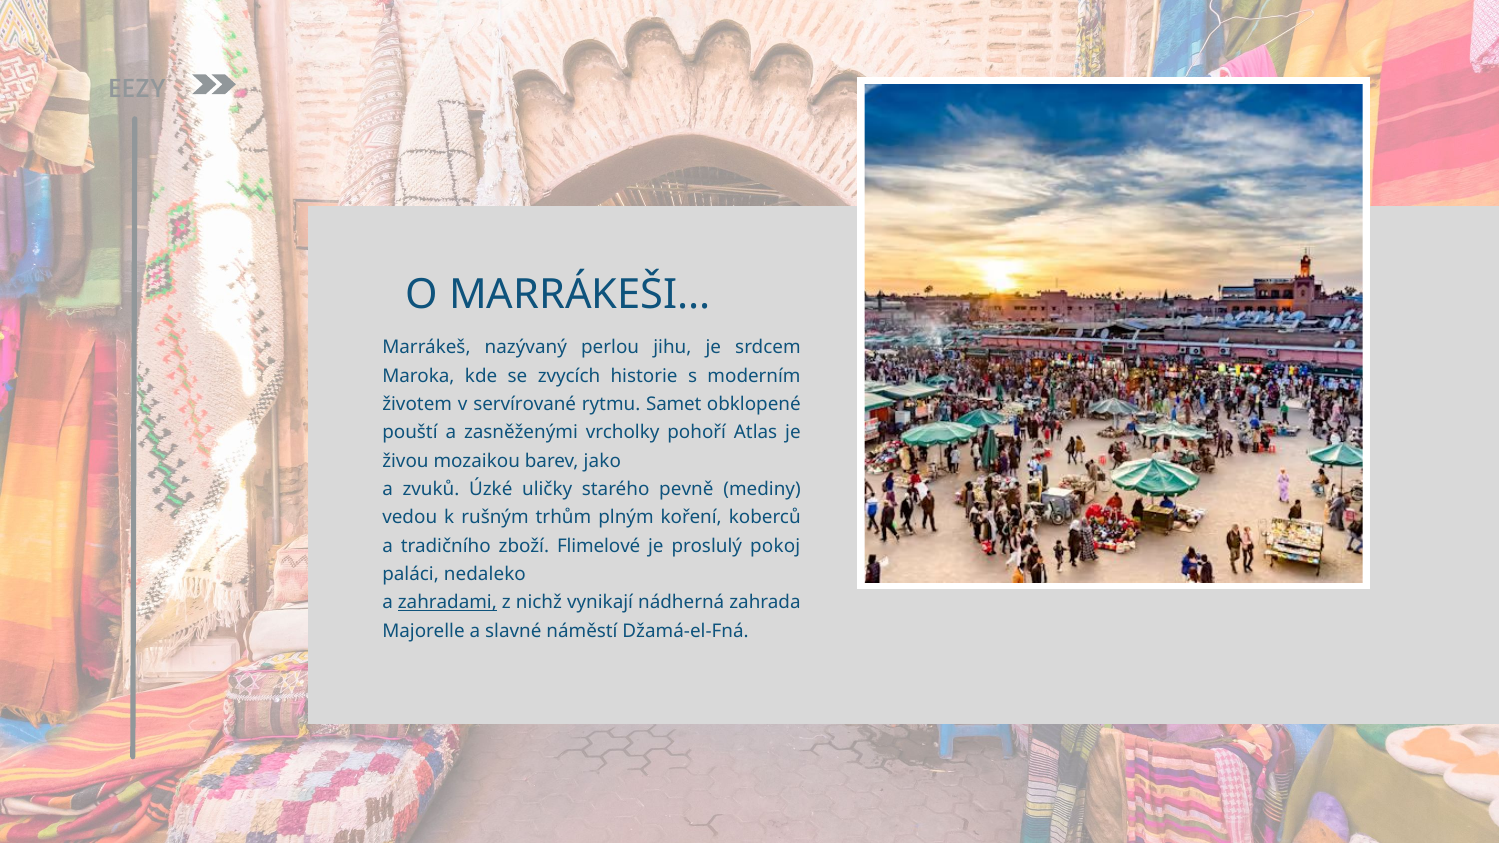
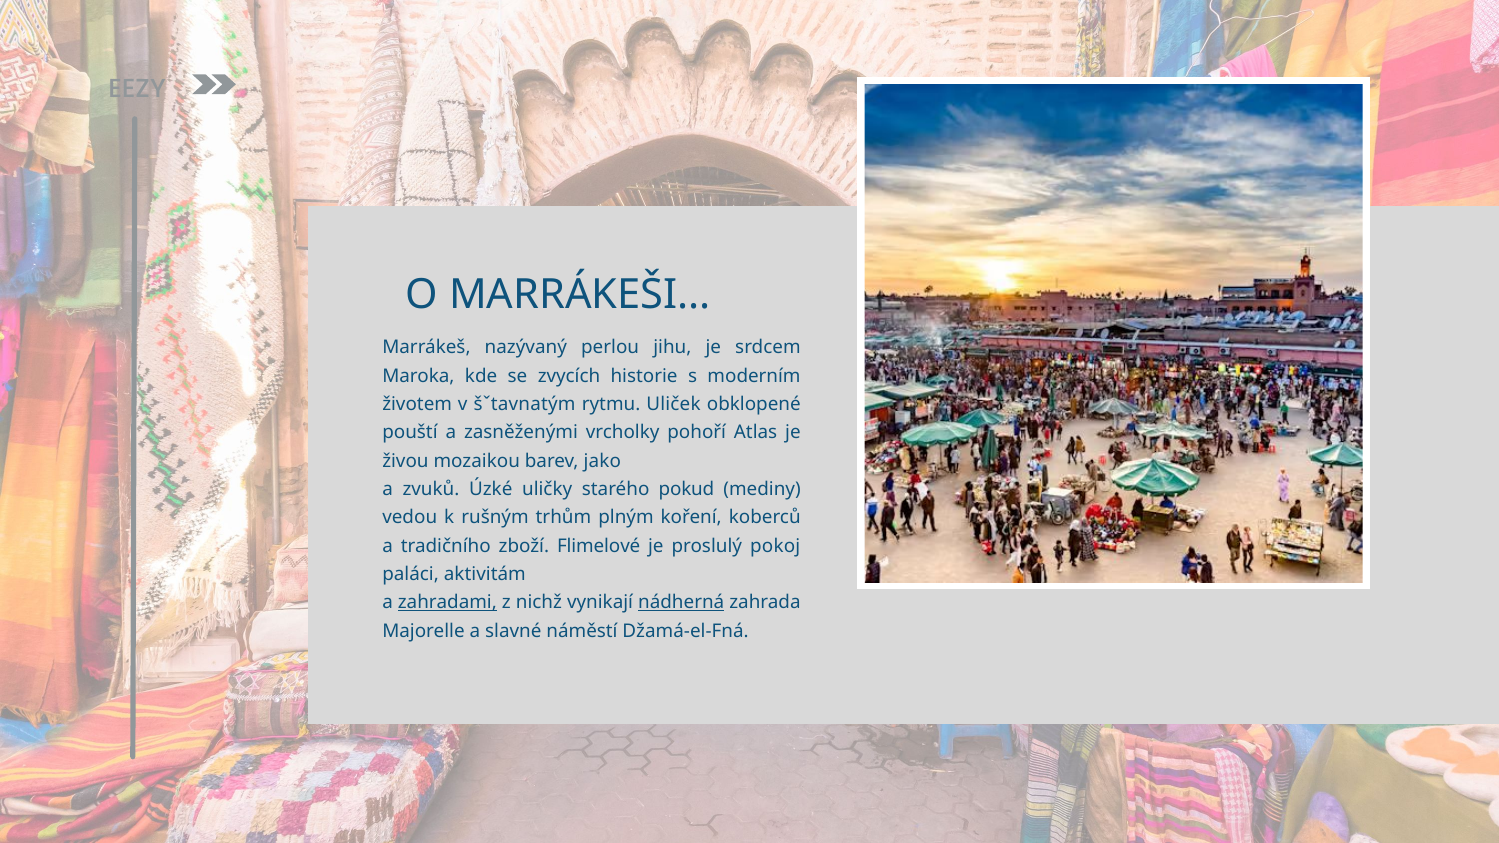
servírované: servírované -> šˇtavnatým (525, 404)
Samet: Samet -> Uliček (674, 404)
pevně: pevně -> pokud (686, 489)
nedaleko: nedaleko -> aktivitám (485, 574)
nádherná underline: none -> present (681, 603)
